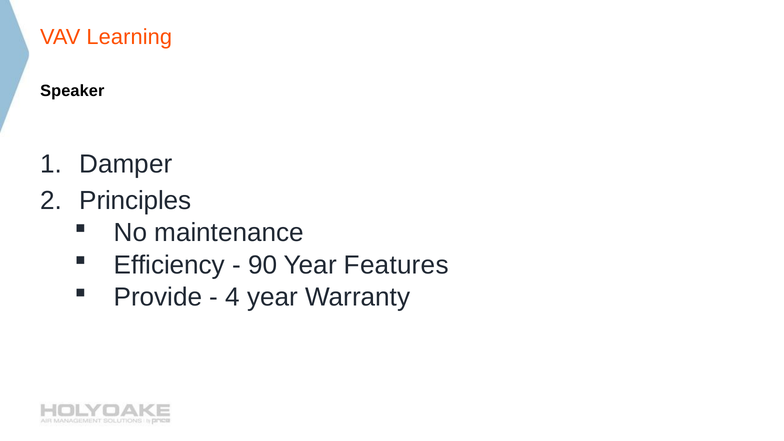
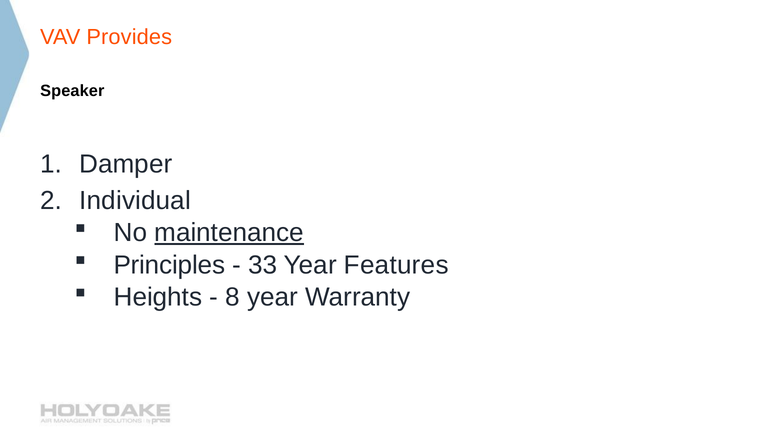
Learning: Learning -> Provides (129, 37)
Principles: Principles -> Individual (135, 200)
maintenance underline: none -> present (229, 233)
Efficiency: Efficiency -> Principles (169, 265)
90: 90 -> 33 (263, 265)
Provide: Provide -> Heights (158, 297)
4: 4 -> 8 (233, 297)
